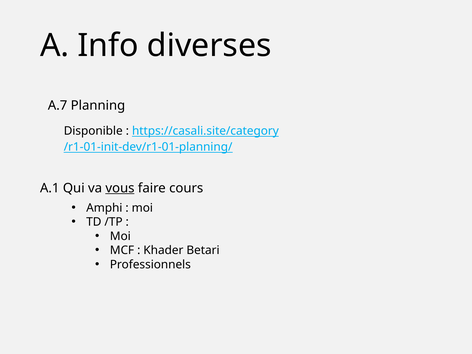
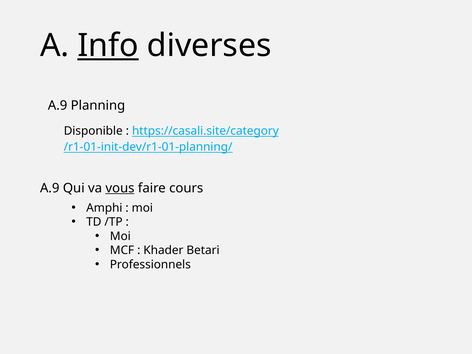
Info underline: none -> present (108, 46)
A.7: A.7 -> A.9 (58, 106)
A.1: A.1 -> A.9 (50, 188)
